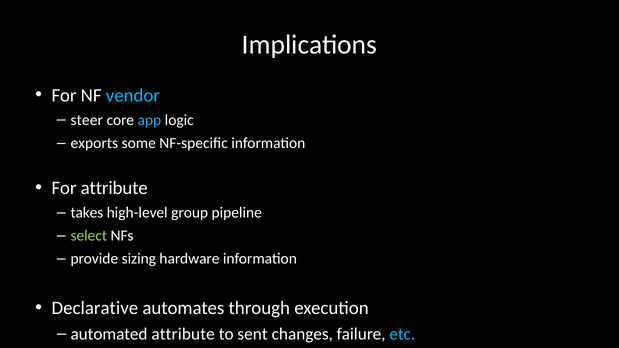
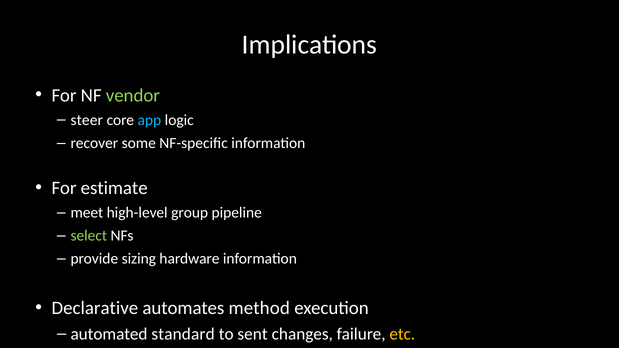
vendor colour: light blue -> light green (133, 95)
exports: exports -> recover (94, 143)
For attribute: attribute -> estimate (114, 188)
takes: takes -> meet (87, 213)
through: through -> method (259, 308)
automated attribute: attribute -> standard (183, 335)
etc colour: light blue -> yellow (402, 335)
